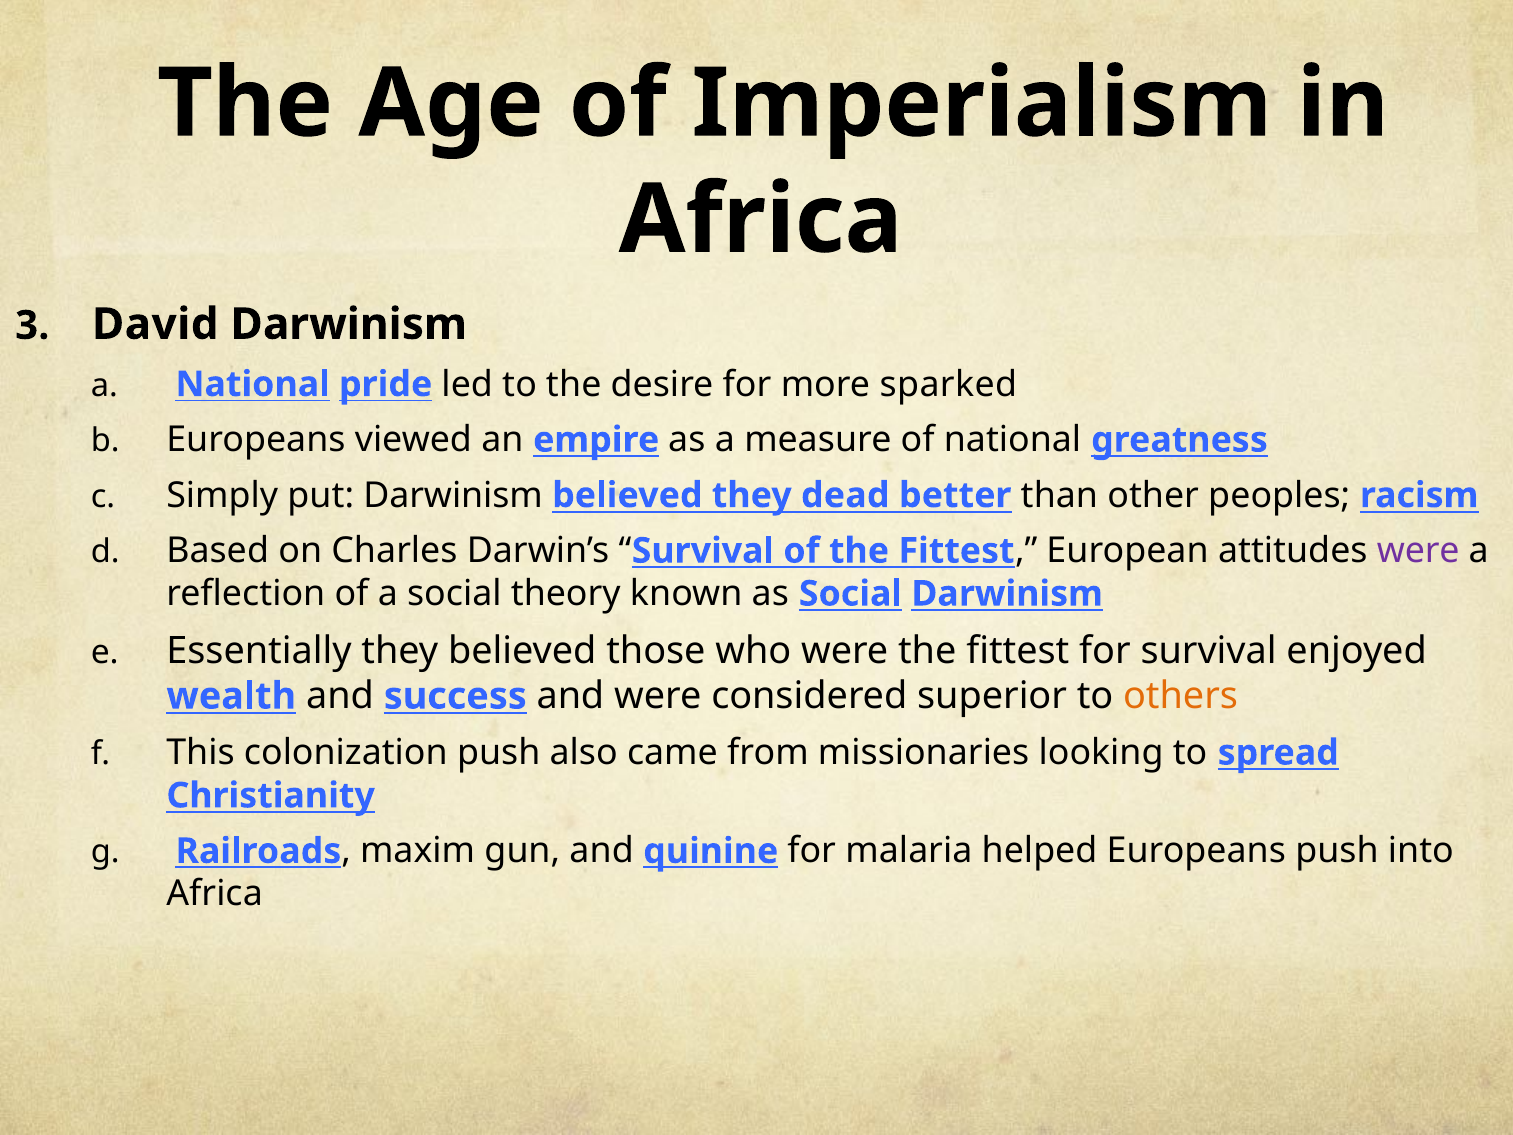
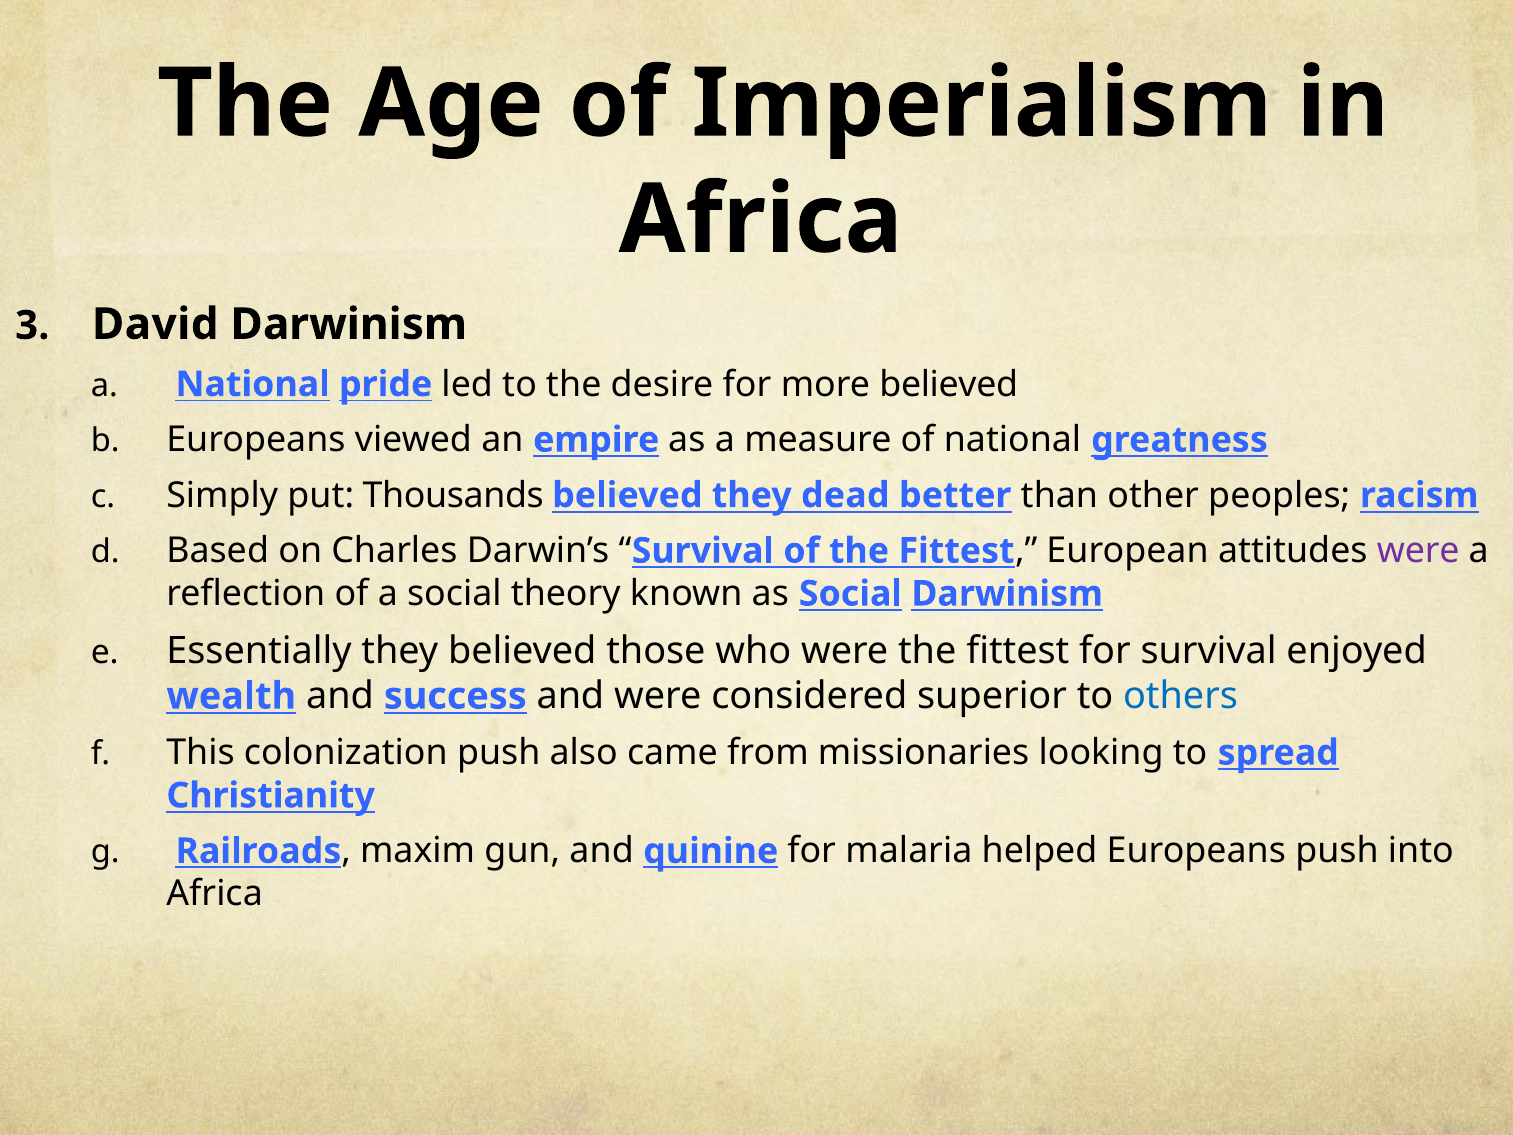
more sparked: sparked -> believed (949, 384)
put Darwinism: Darwinism -> Thousands (453, 495)
others colour: orange -> blue (1181, 696)
